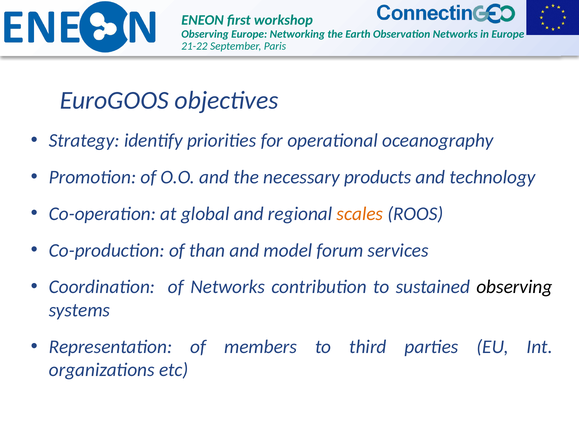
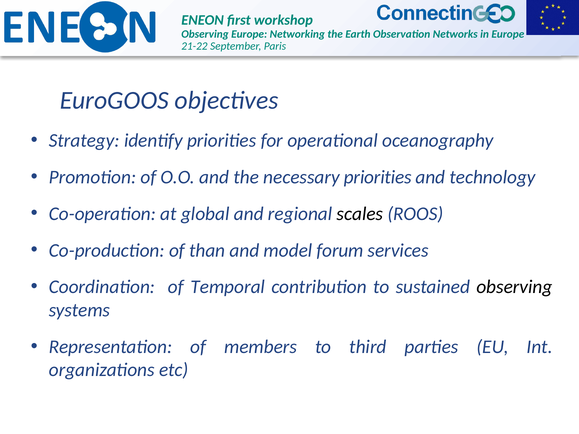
necessary products: products -> priorities (378, 177)
scales colour: orange -> black (360, 214)
of Networks: Networks -> Temporal (228, 287)
